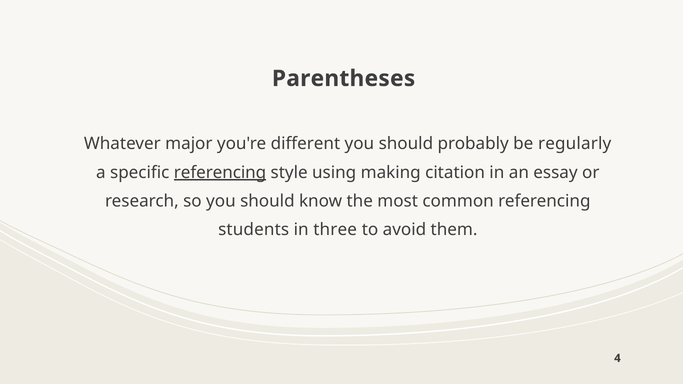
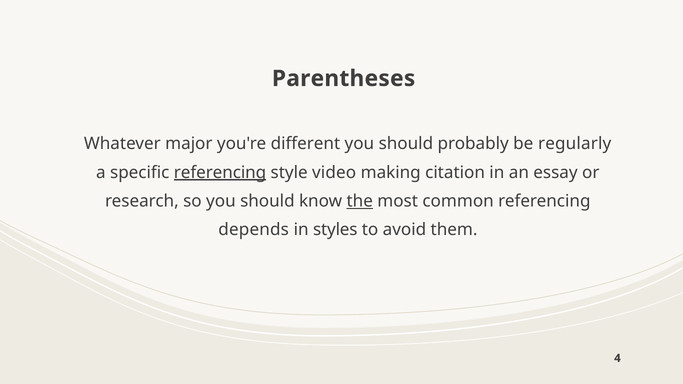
using: using -> video (334, 172)
the underline: none -> present (360, 201)
students: students -> depends (254, 230)
three: three -> styles (335, 230)
